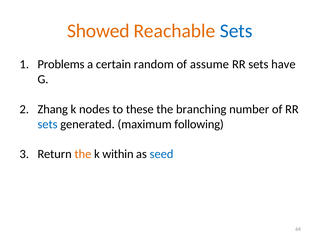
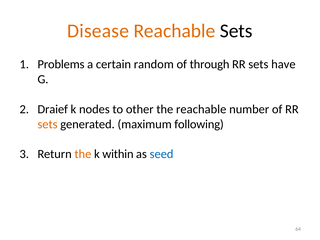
Showed: Showed -> Disease (98, 31)
Sets colour: blue -> black (236, 31)
assume: assume -> through (210, 64)
Zhang: Zhang -> Draief (53, 109)
these: these -> other (140, 109)
the branching: branching -> reachable (201, 109)
sets colour: blue -> orange (48, 124)
